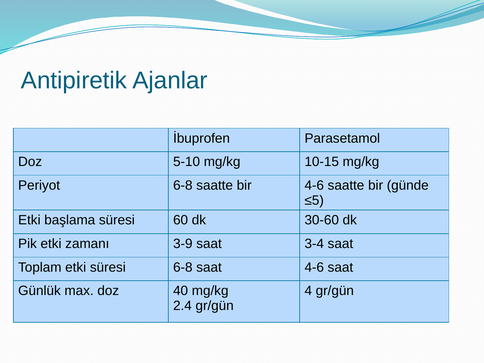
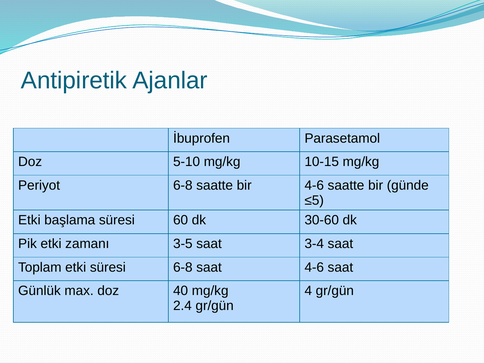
3-9: 3-9 -> 3-5 (183, 244)
